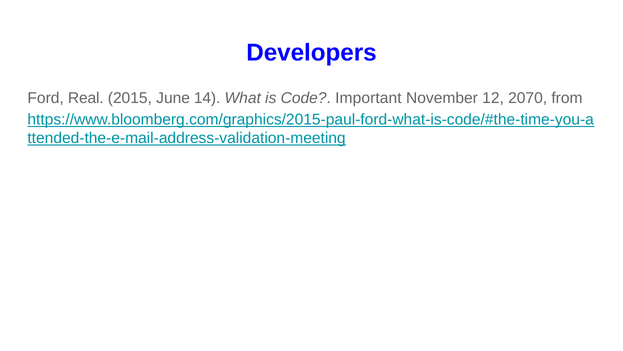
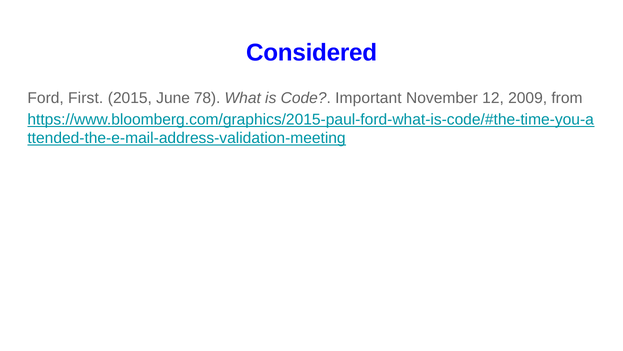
Developers: Developers -> Considered (312, 53)
Real: Real -> First (86, 98)
14: 14 -> 78 (207, 98)
2070: 2070 -> 2009 (528, 98)
